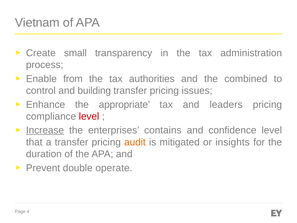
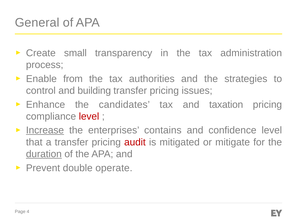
Vietnam: Vietnam -> General (37, 23)
combined: combined -> strategies (246, 79)
appropriate: appropriate -> candidates (124, 104)
leaders: leaders -> taxation (226, 104)
audit colour: orange -> red (135, 142)
insights: insights -> mitigate (233, 142)
duration underline: none -> present (44, 154)
